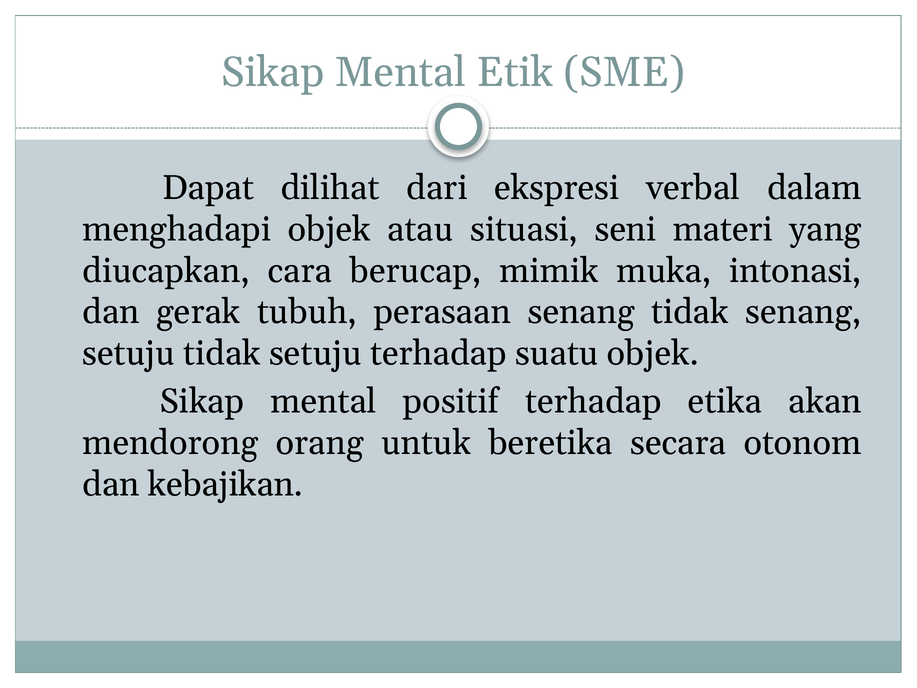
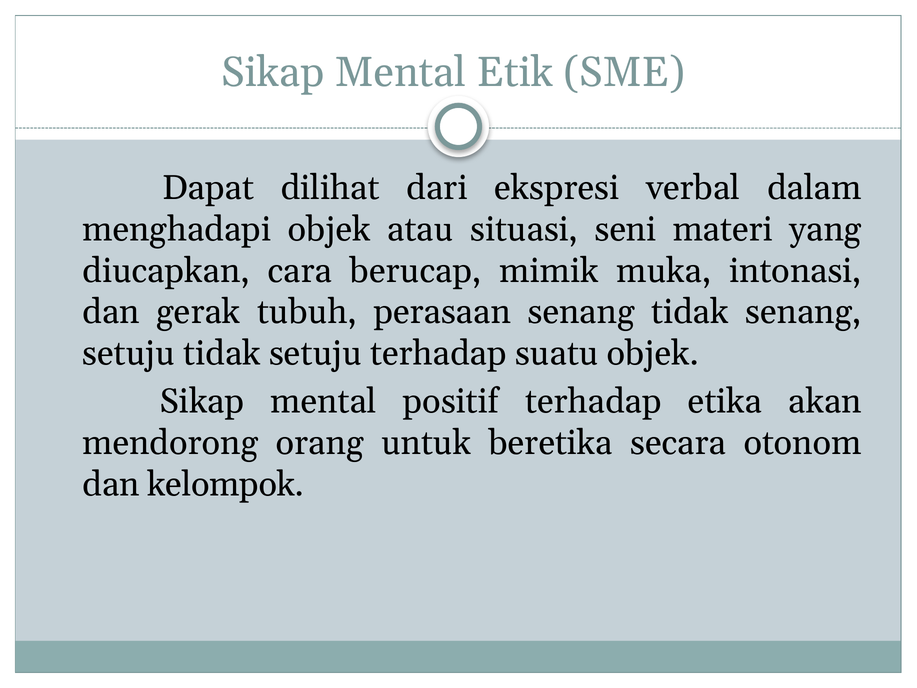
kebajikan: kebajikan -> kelompok (226, 484)
